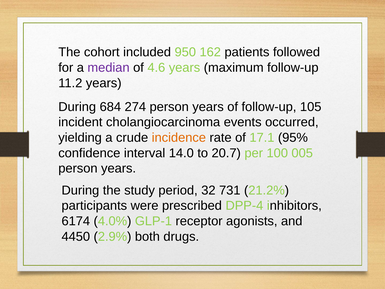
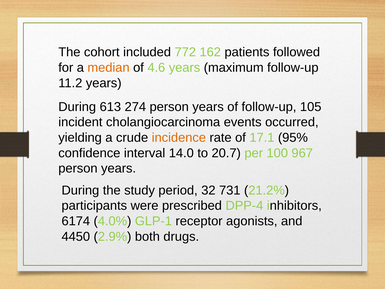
950: 950 -> 772 (185, 52)
median colour: purple -> orange (109, 68)
684: 684 -> 613 (110, 107)
005: 005 -> 967 (302, 153)
